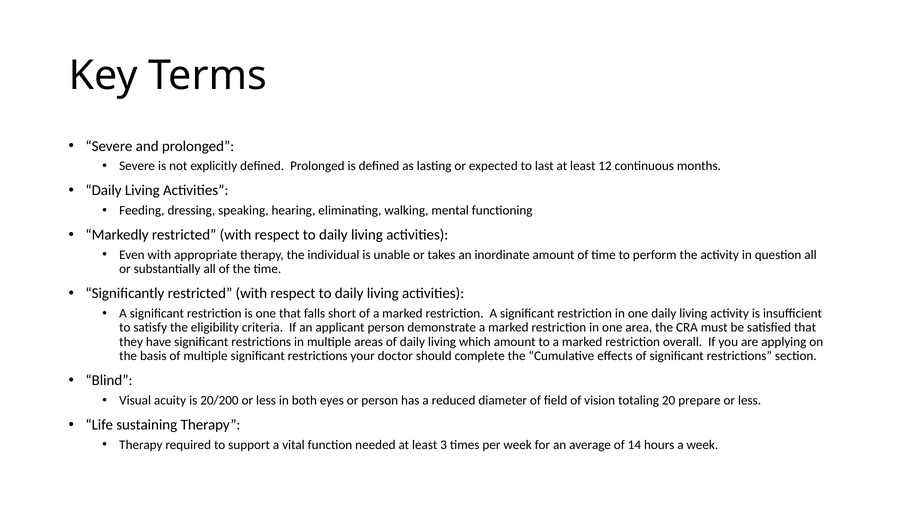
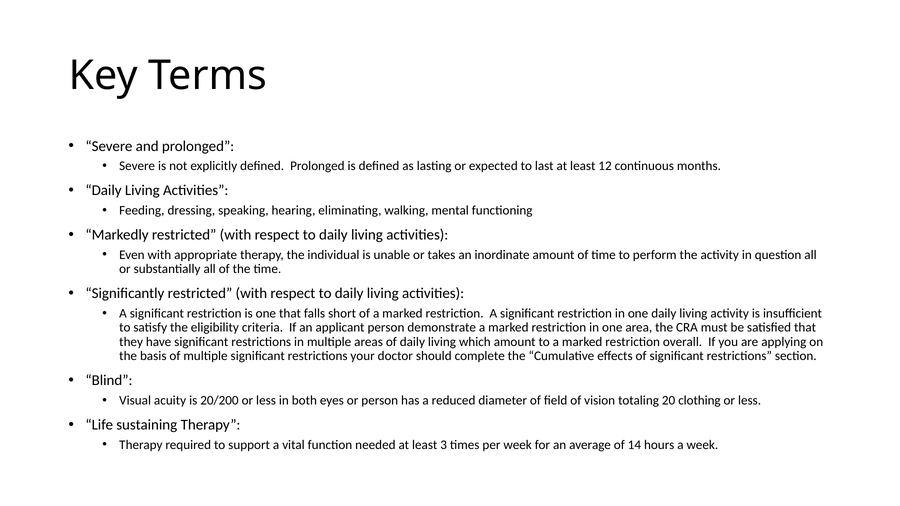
prepare: prepare -> clothing (699, 401)
